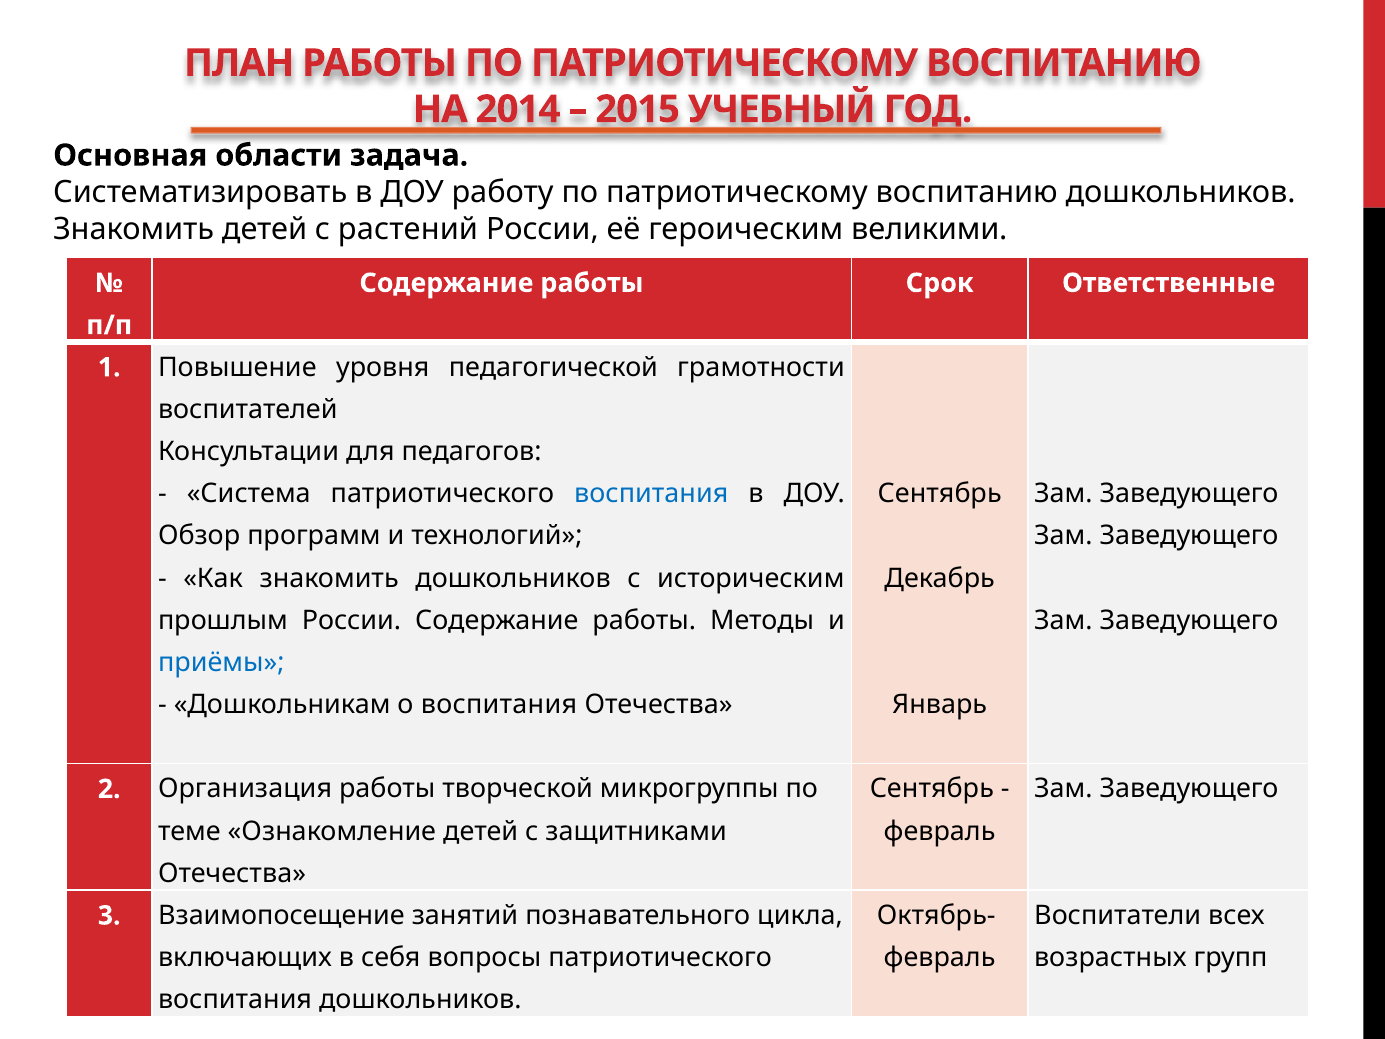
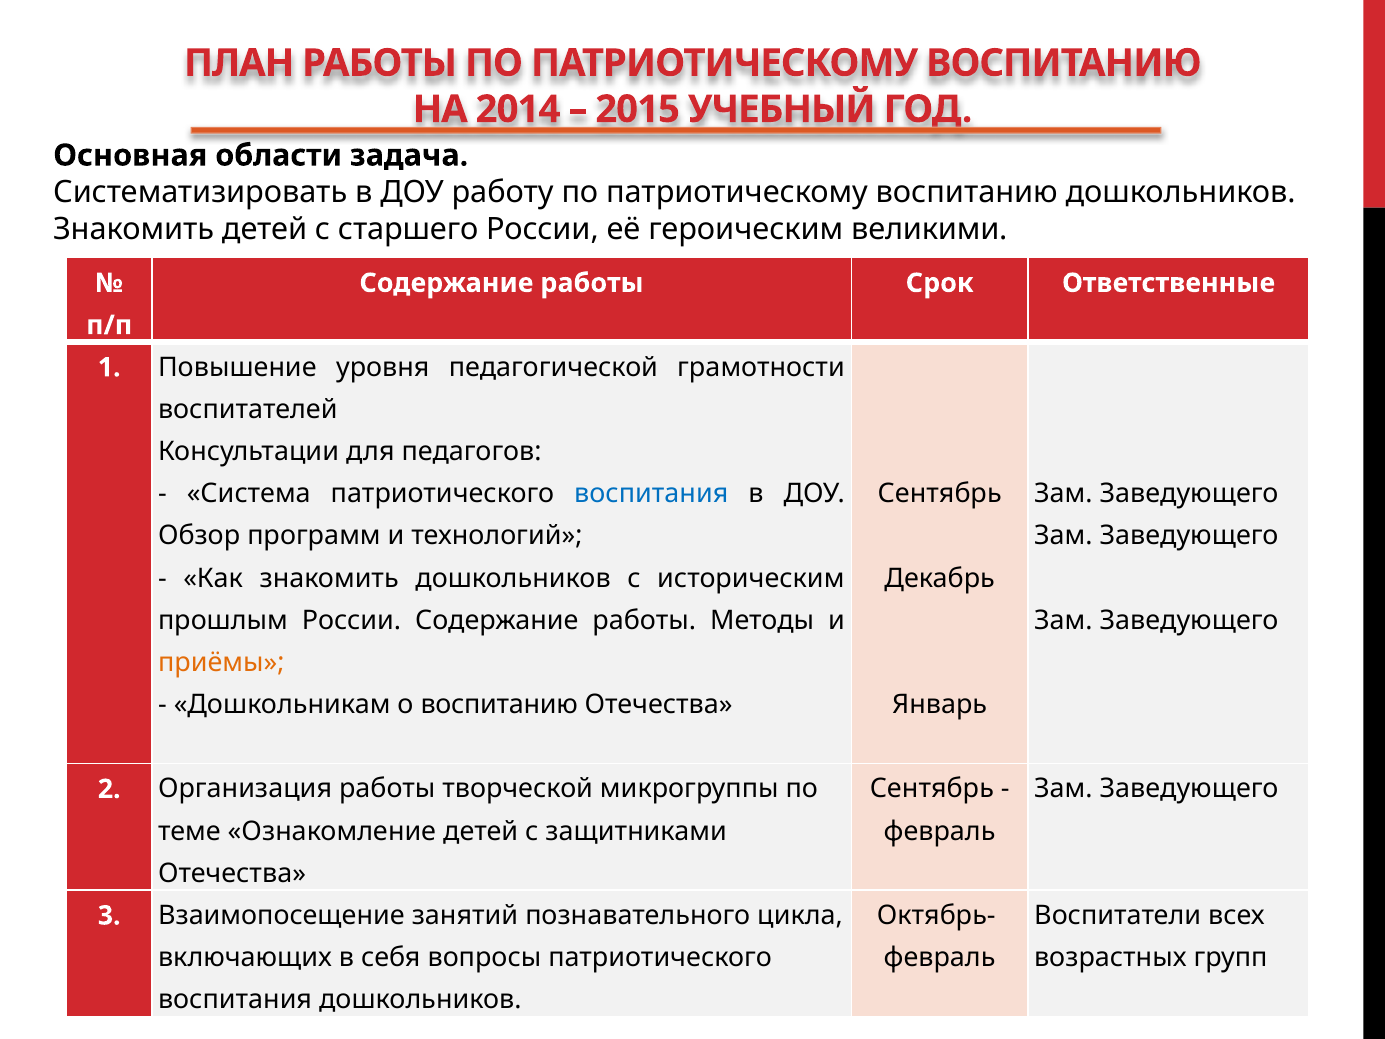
растений: растений -> старшего (408, 229)
приёмы colour: blue -> orange (221, 662)
о воспитания: воспитания -> воспитанию (499, 705)
